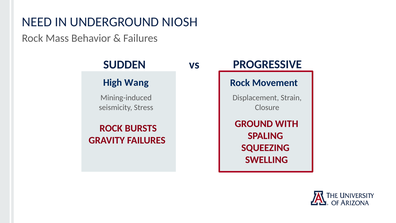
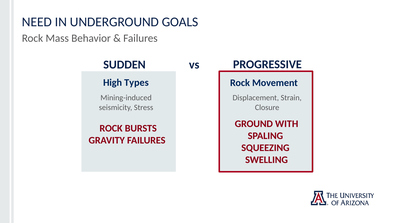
NIOSH: NIOSH -> GOALS (180, 22)
Wang: Wang -> Types (136, 83)
